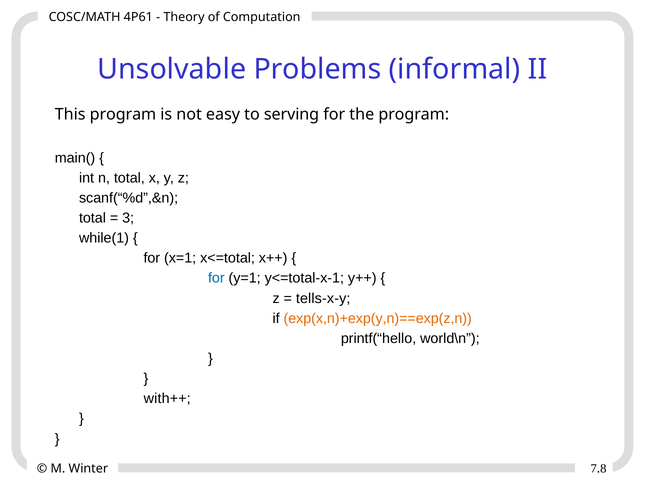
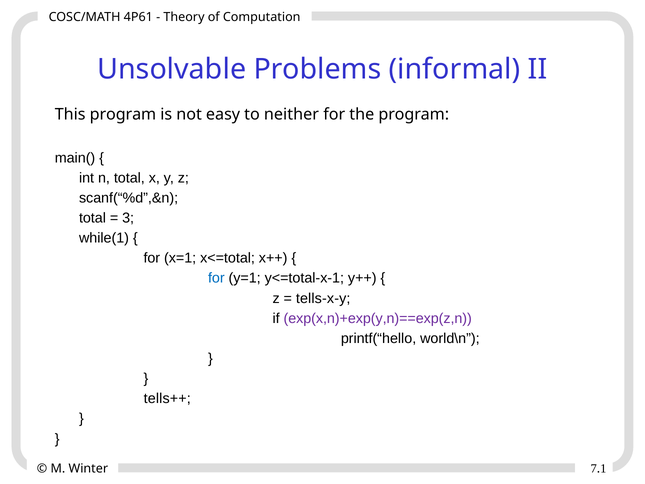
serving: serving -> neither (291, 114)
exp(x,n)+exp(y,n)==exp(z,n colour: orange -> purple (378, 318)
with++: with++ -> tells++ (167, 398)
8: 8 -> 1 (603, 468)
